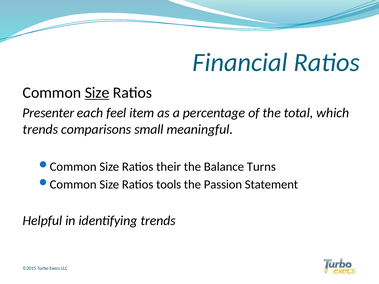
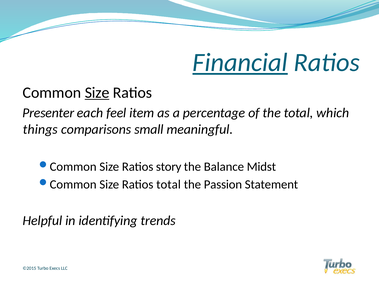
Financial underline: none -> present (240, 63)
trends: trends -> things (40, 129)
their: their -> story (169, 167)
Turns: Turns -> Midst (261, 167)
Ratios tools: tools -> total (169, 185)
